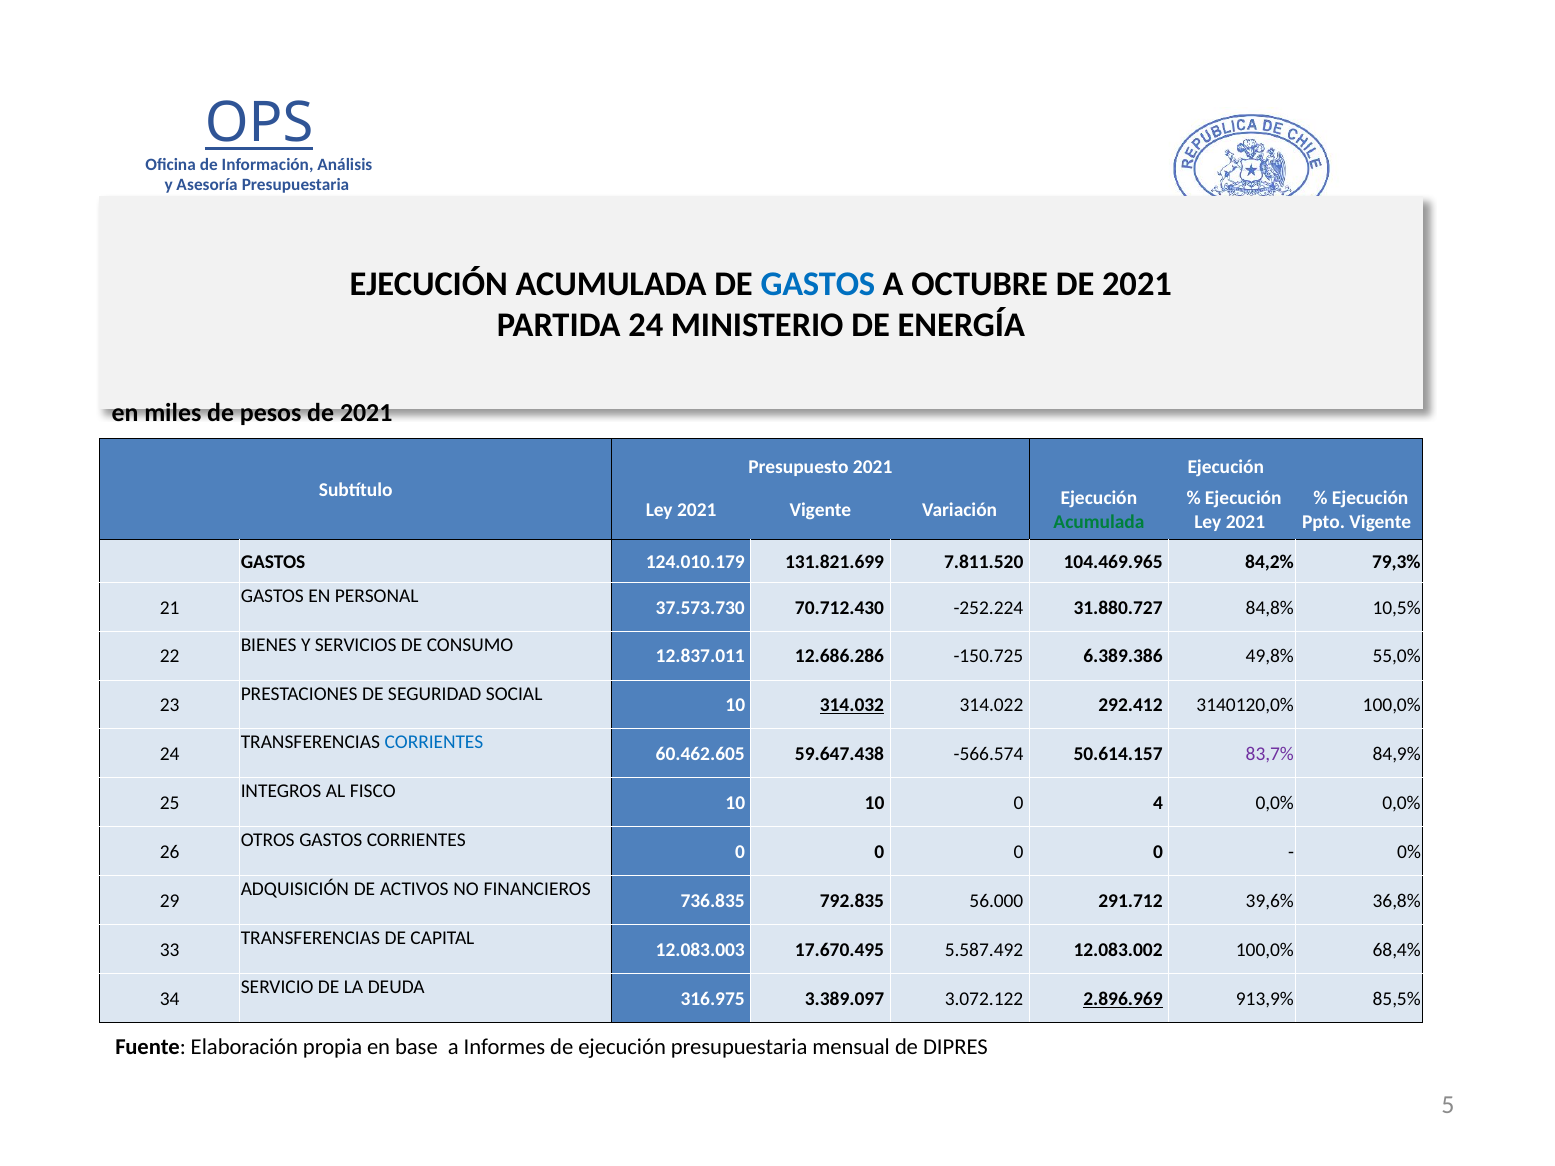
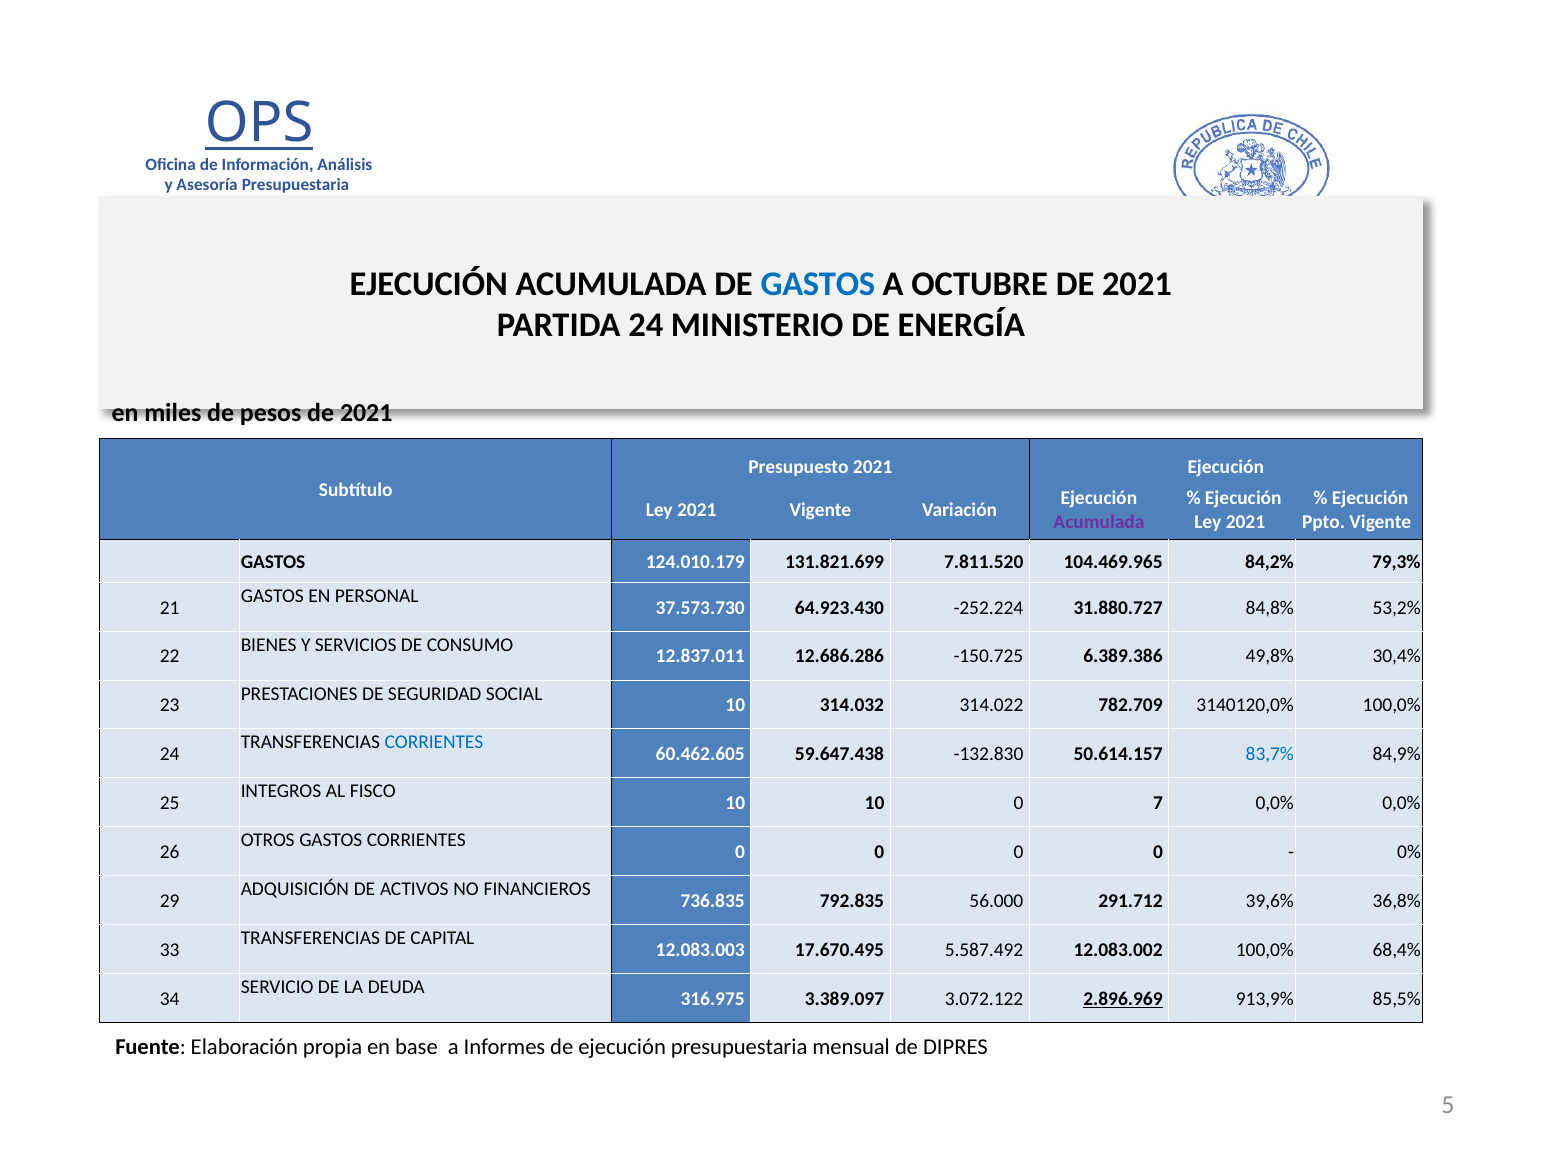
Acumulada colour: green -> purple (1099, 522)
70.712.430: 70.712.430 -> 64.923.430 (840, 608)
10,5%: 10,5% -> 53,2% (1397, 608)
55,0%: 55,0% -> 30,4% (1397, 657)
314.032 underline: present -> none (852, 706)
292.412: 292.412 -> 782.709 (1130, 706)
-566.574: -566.574 -> -132.830 (989, 755)
83,7% colour: purple -> blue (1270, 755)
4: 4 -> 7 (1158, 803)
